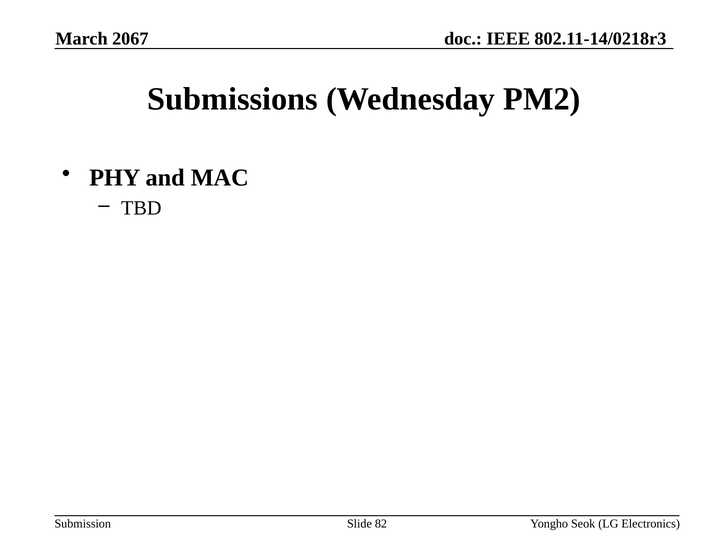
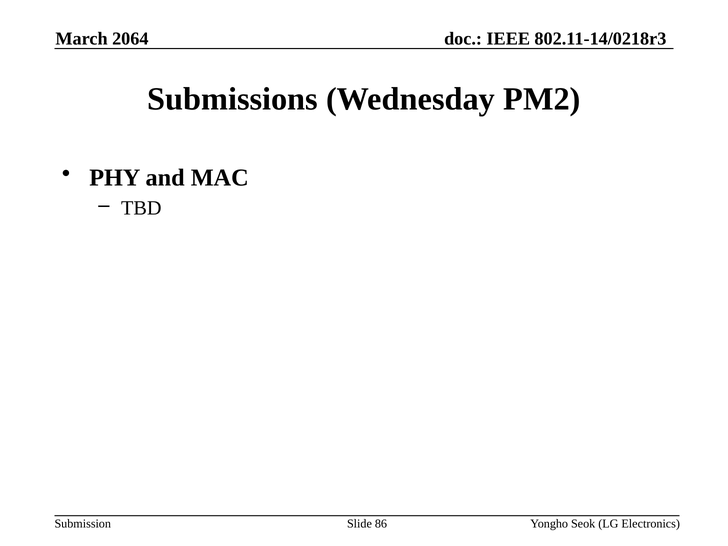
2067: 2067 -> 2064 (130, 39)
82: 82 -> 86 (381, 524)
